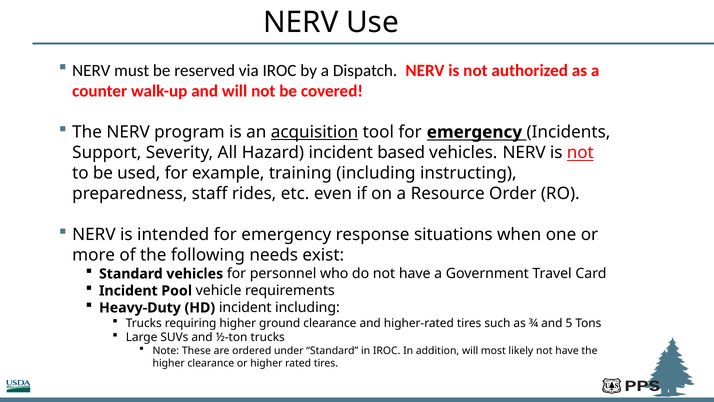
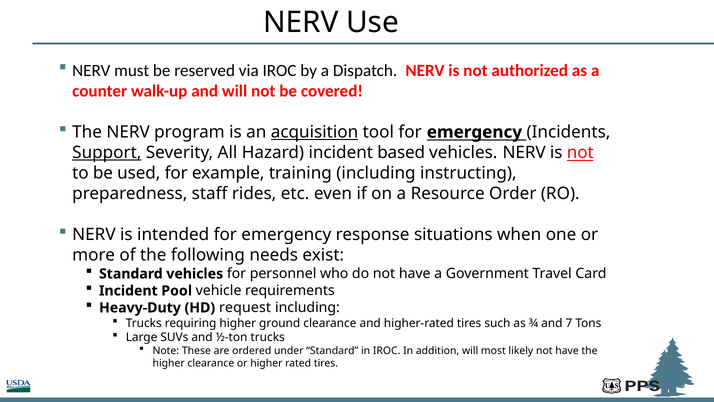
Support underline: none -> present (107, 152)
HD incident: incident -> request (245, 307)
and 5: 5 -> 7 (569, 323)
